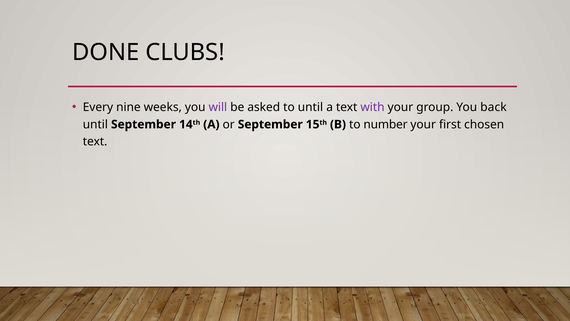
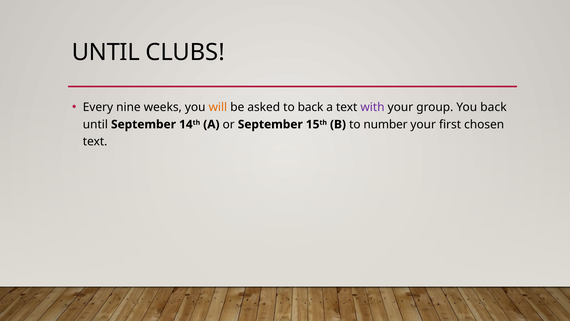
DONE: DONE -> UNTIL (106, 52)
will colour: purple -> orange (218, 107)
to until: until -> back (311, 107)
